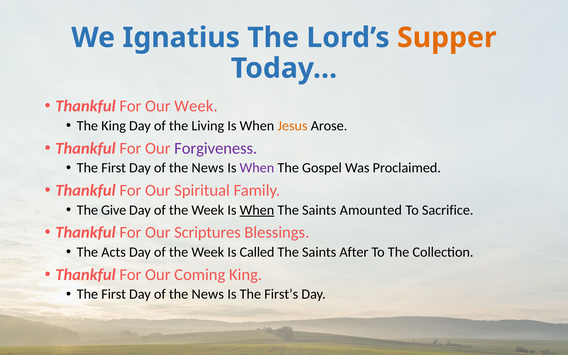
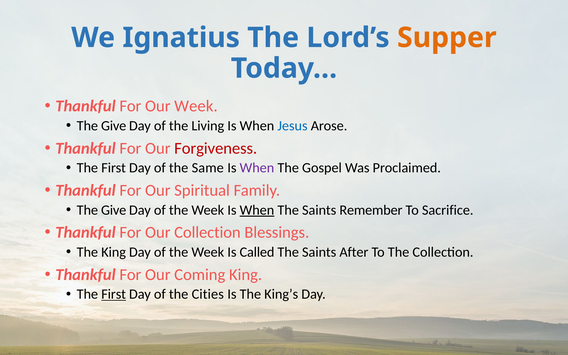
King: King -> Give (114, 126)
Jesus colour: orange -> blue (293, 126)
Forgiveness colour: purple -> red (216, 148)
News: News -> Same (208, 168)
Amounted: Amounted -> Remember (371, 210)
Our Scriptures: Scriptures -> Collection (207, 233)
The Acts: Acts -> King (114, 252)
First underline: none -> present (114, 294)
News: News -> Cities (208, 294)
First’s: First’s -> King’s (281, 294)
